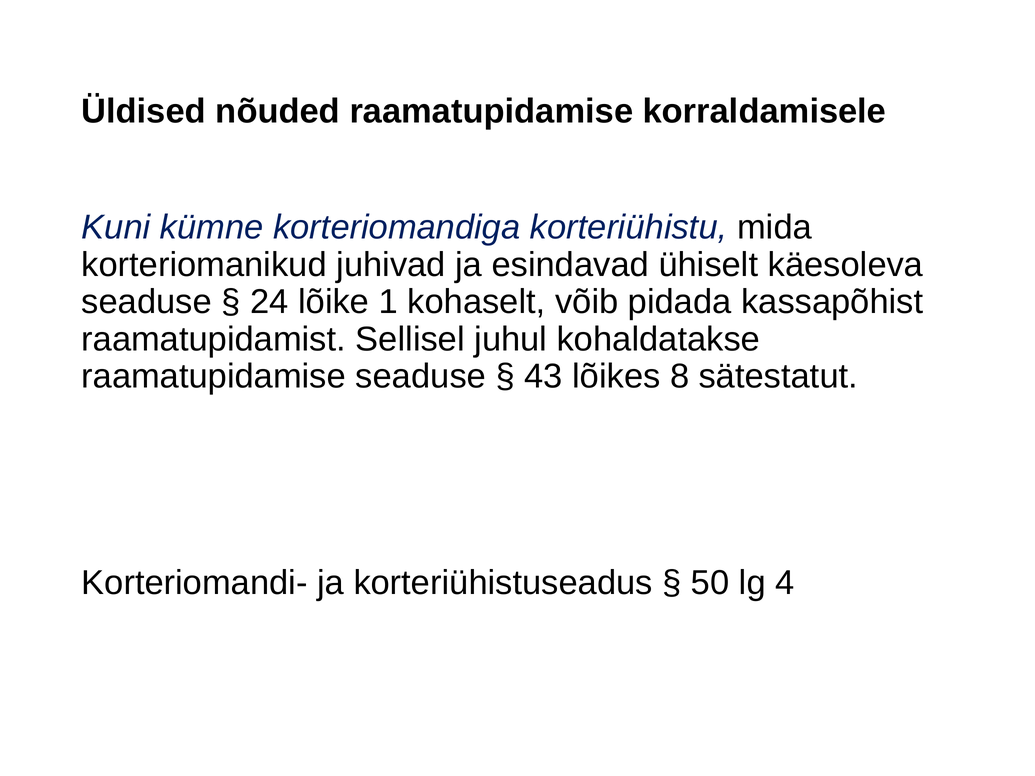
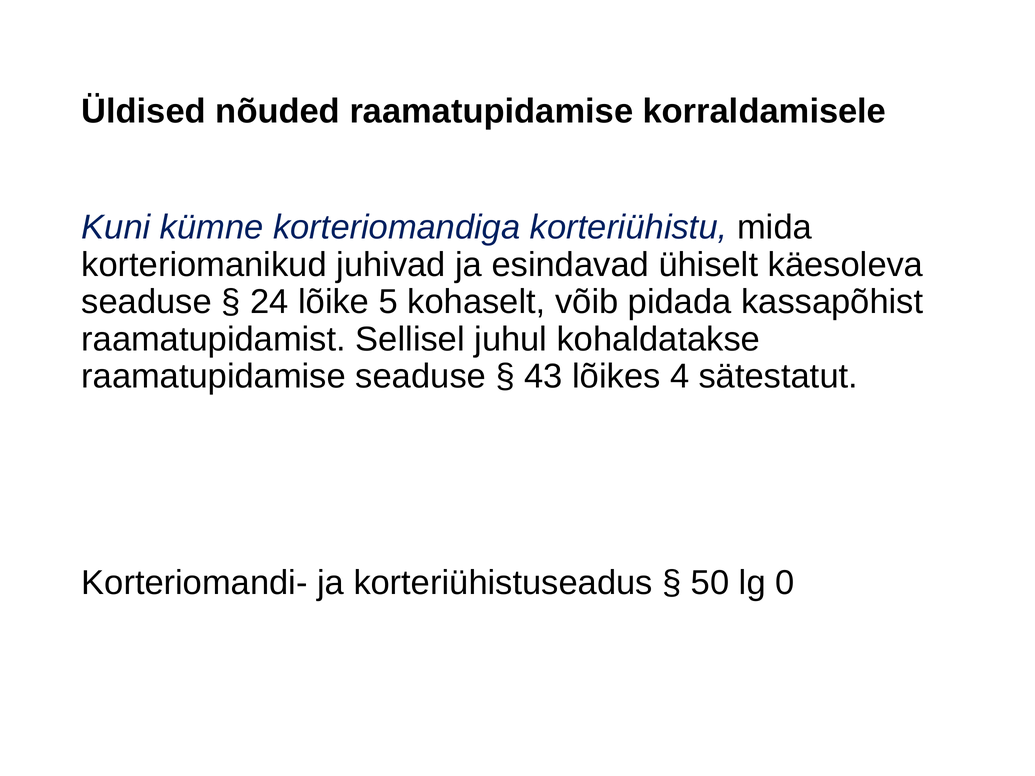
1: 1 -> 5 (388, 302)
8: 8 -> 4 (680, 377)
4: 4 -> 0 (785, 583)
